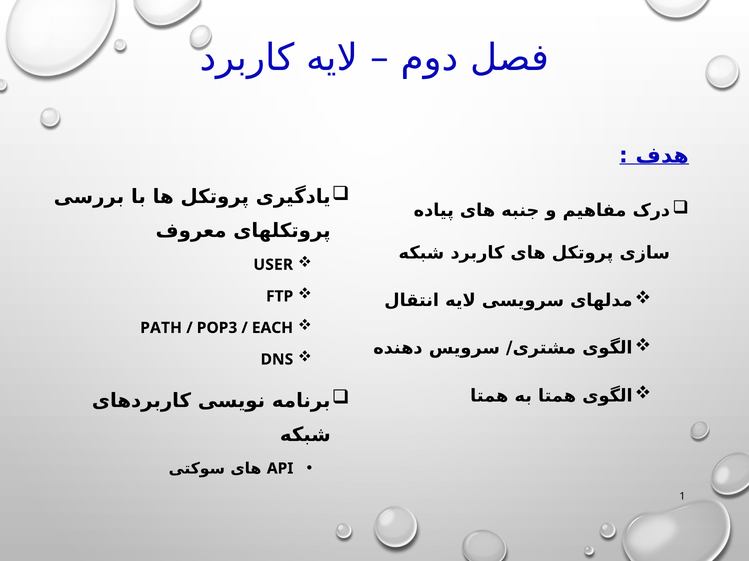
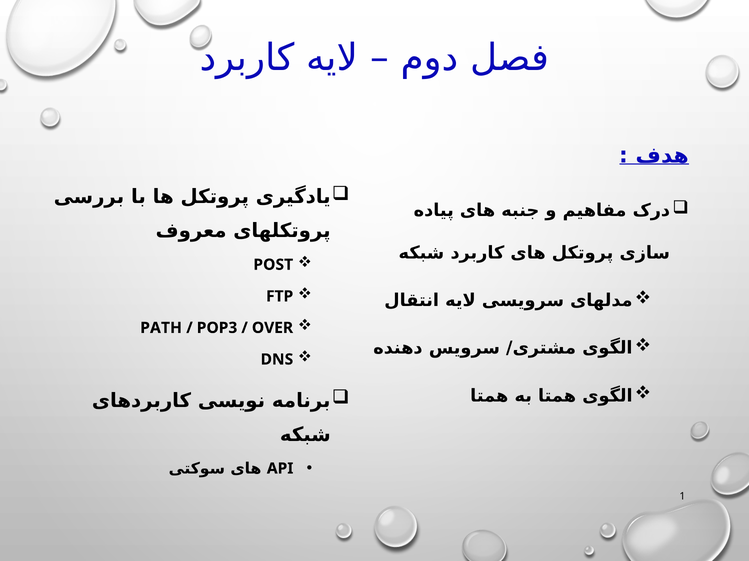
USER: USER -> POST (273, 265)
EACH: EACH -> OVER (272, 328)
